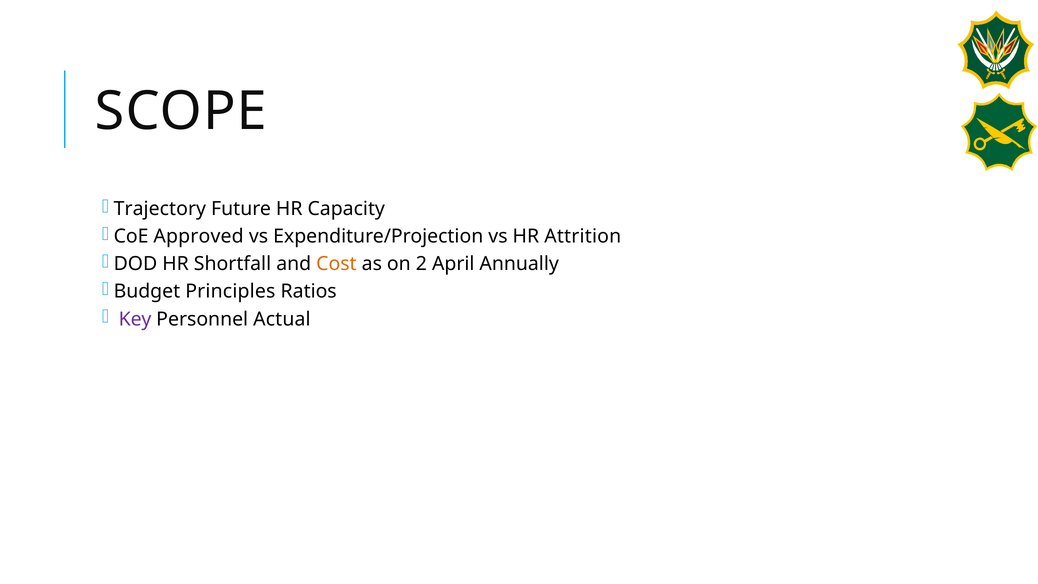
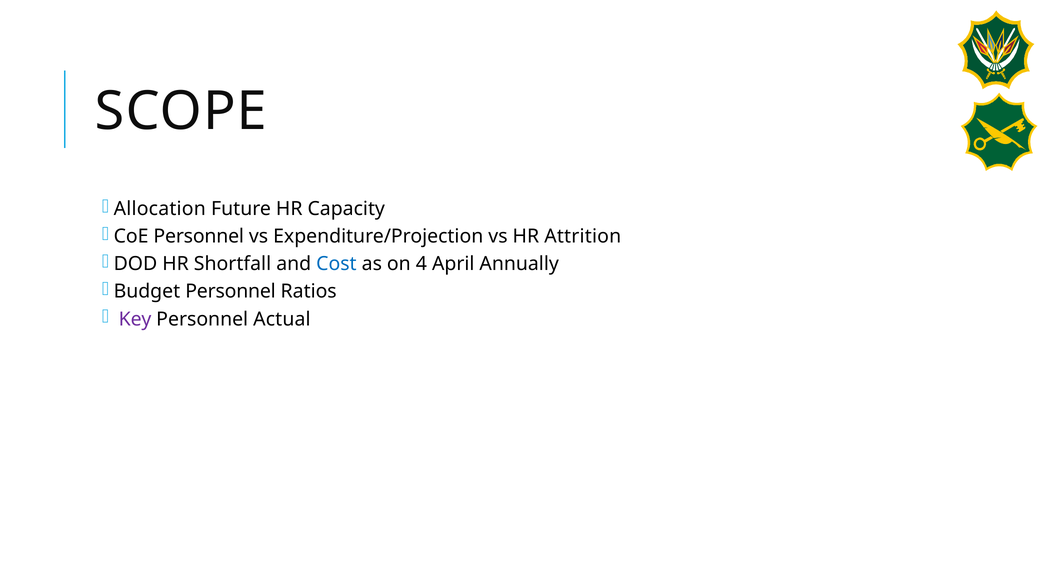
Trajectory: Trajectory -> Allocation (160, 209)
CoE Approved: Approved -> Personnel (199, 236)
Cost colour: orange -> blue (336, 264)
2: 2 -> 4 (421, 264)
Budget Principles: Principles -> Personnel (231, 291)
